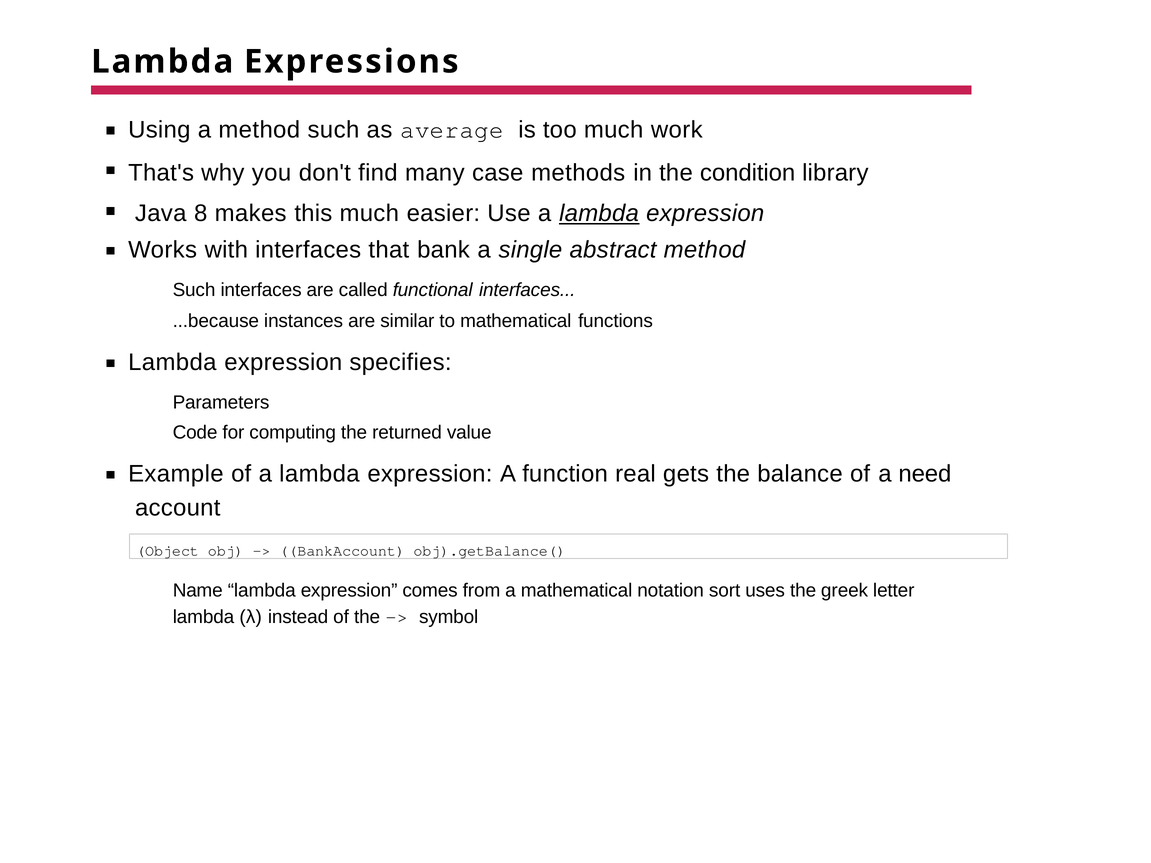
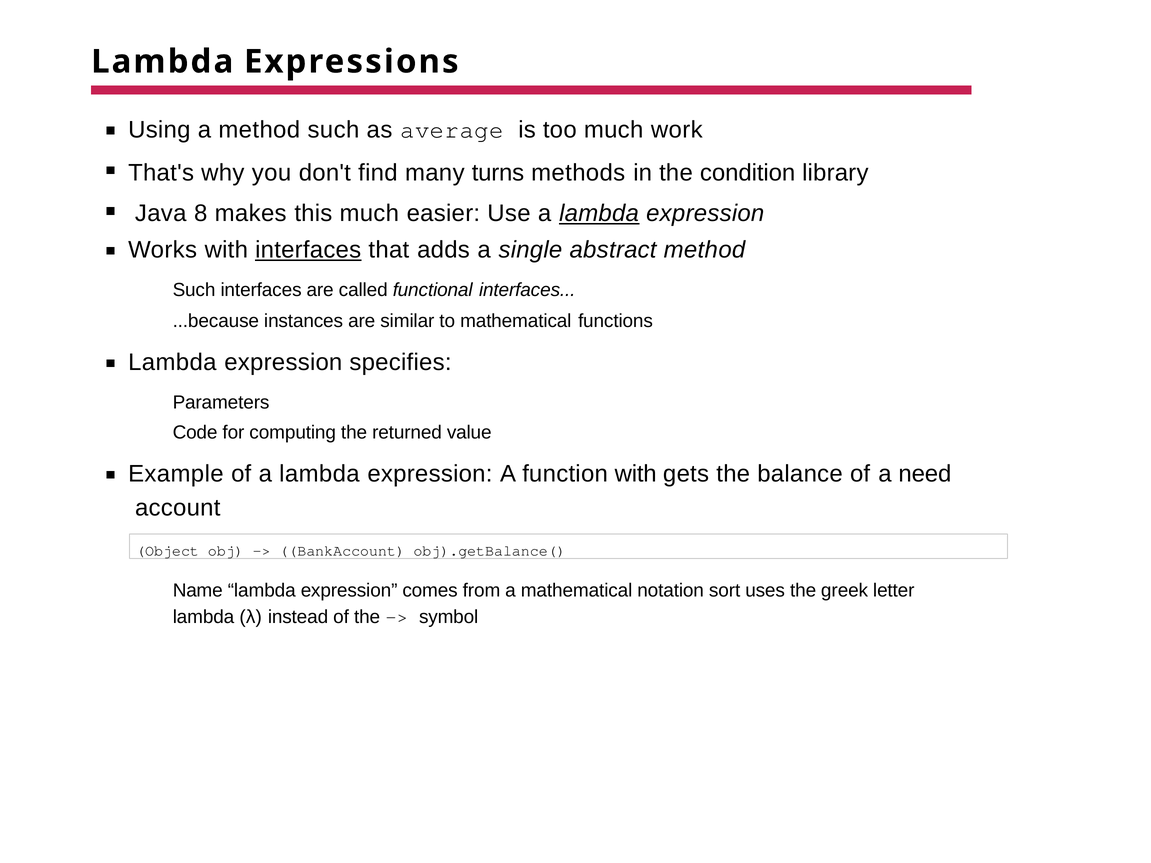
case: case -> turns (498, 173)
interfaces underline: none -> present (308, 250)
bank: bank -> adds (444, 250)
function real: real -> with (636, 474)
